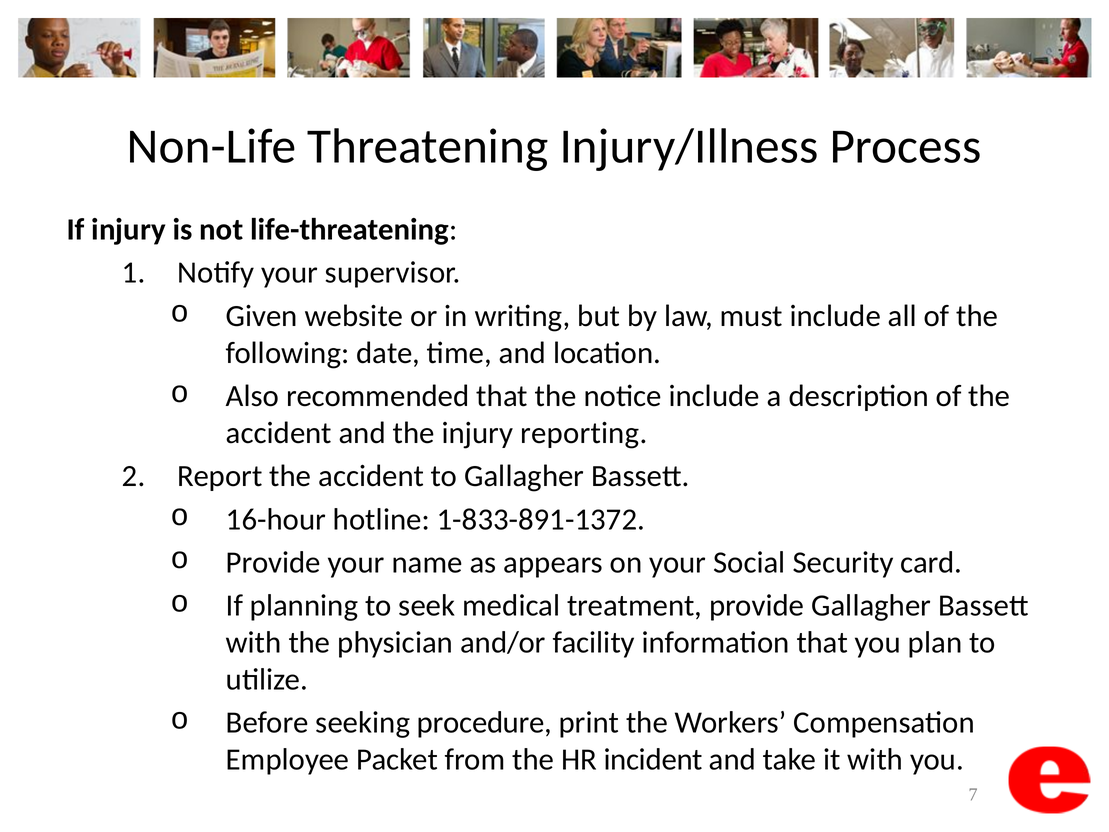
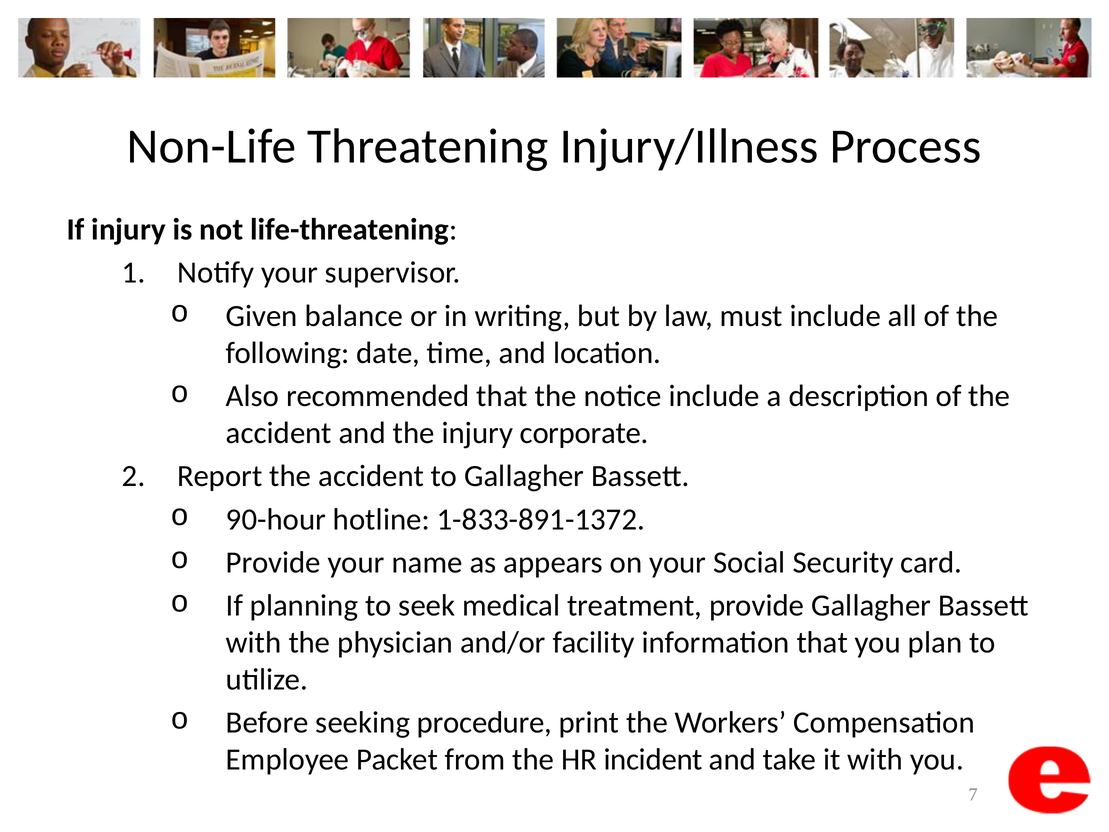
website: website -> balance (354, 316)
reporting: reporting -> corporate (584, 433)
16-hour: 16-hour -> 90-hour (276, 519)
